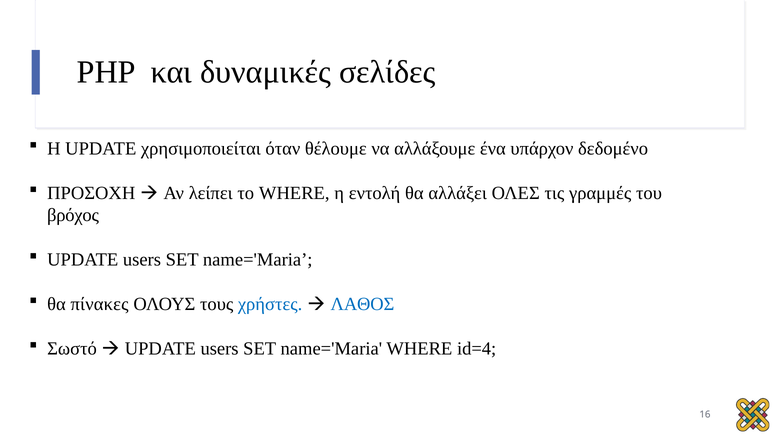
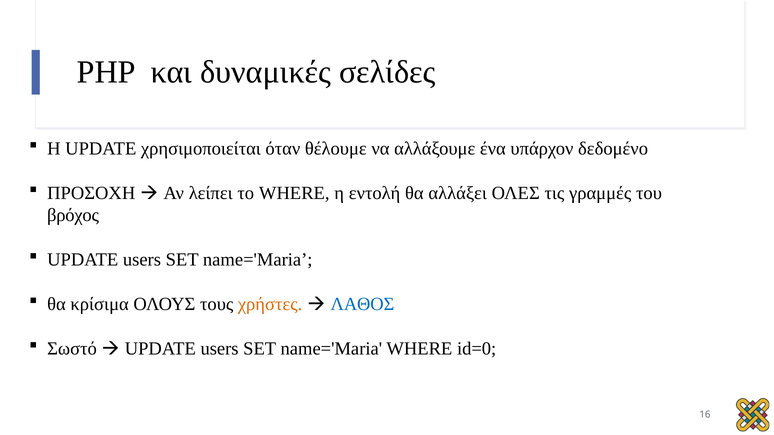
πίνακες: πίνακες -> κρίσιμα (100, 304)
χρήστες colour: blue -> orange (270, 304)
id=4: id=4 -> id=0 (477, 349)
